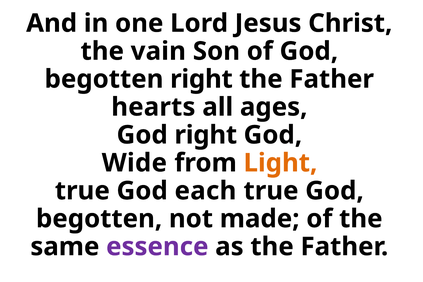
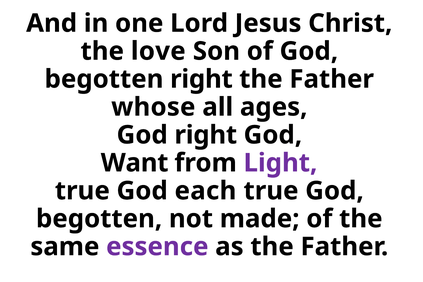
vain: vain -> love (158, 51)
hearts: hearts -> whose (153, 107)
Wide: Wide -> Want (135, 163)
Light colour: orange -> purple (280, 163)
